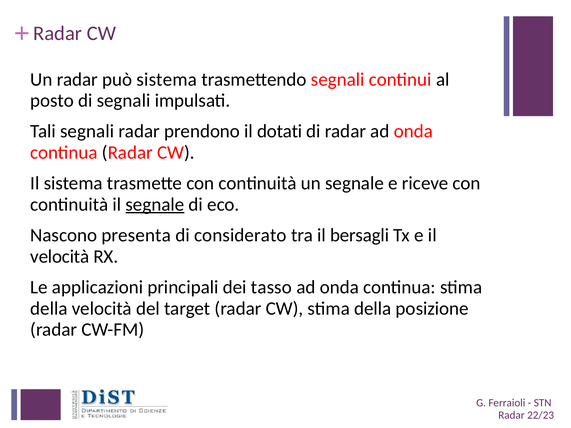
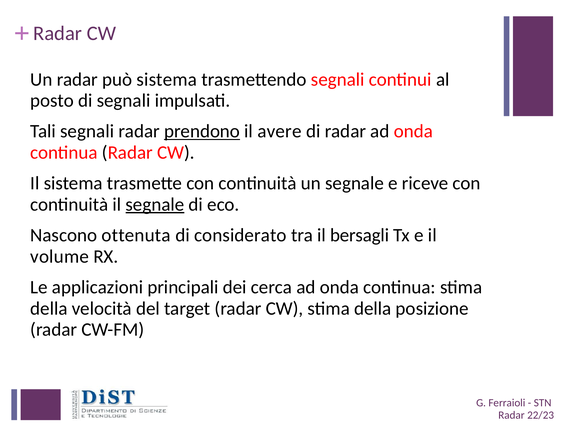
prendono underline: none -> present (202, 131)
dotati: dotati -> avere (280, 131)
presenta: presenta -> ottenuta (136, 235)
velocità: velocità -> volume (60, 257)
tasso: tasso -> cerca (272, 287)
